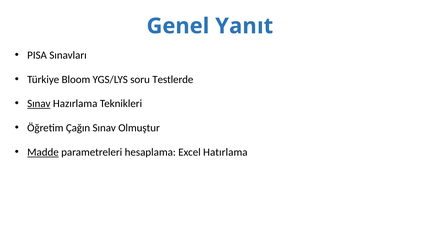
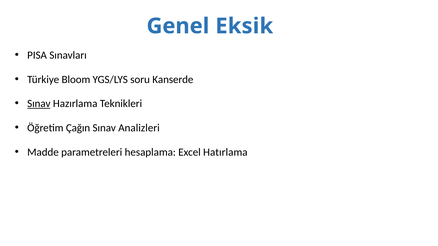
Yanıt: Yanıt -> Eksik (244, 26)
Testlerde: Testlerde -> Kanserde (173, 80)
Olmuştur: Olmuştur -> Analizleri (139, 128)
Madde underline: present -> none (43, 152)
